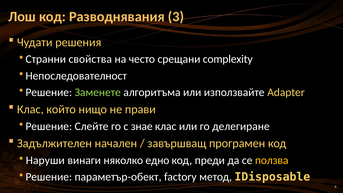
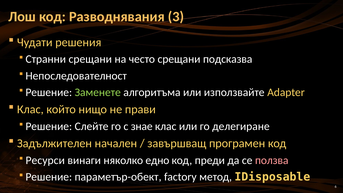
Странни свойства: свойства -> срещани (90, 59)
complexity: complexity -> подсказва (228, 59)
Наруши: Наруши -> Ресурси (45, 160)
ползва colour: yellow -> pink (272, 160)
